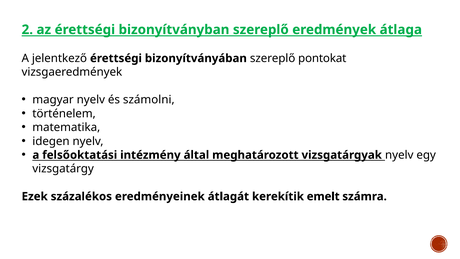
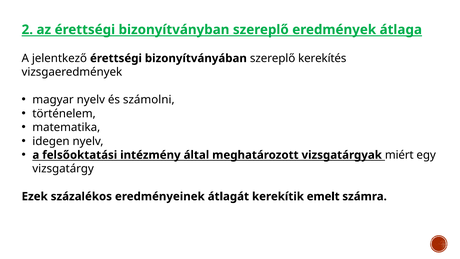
pontokat: pontokat -> kerekítés (322, 58)
vizsgatárgyak nyelv: nyelv -> miért (399, 155)
